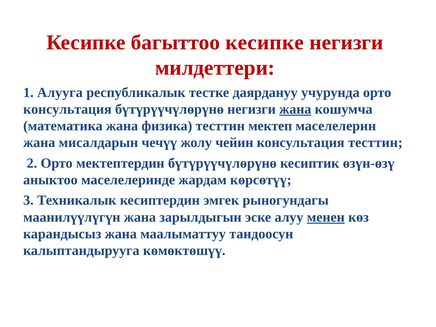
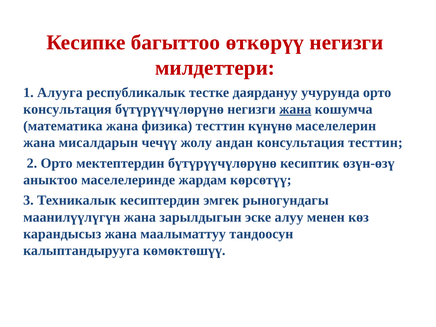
багыттоо кесипке: кесипке -> өткөрүү (265, 43)
мектеп: мектеп -> күнүнө (270, 126)
чейин: чейин -> андан (234, 143)
менен underline: present -> none (326, 217)
